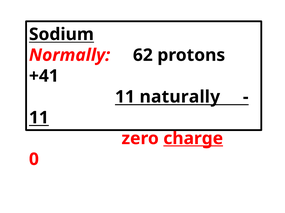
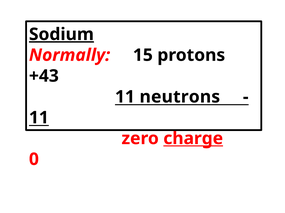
Sodium underline: none -> present (61, 34)
62: 62 -> 15 (143, 55)
+41: +41 -> +43 (44, 76)
naturally: naturally -> neutrons (180, 97)
